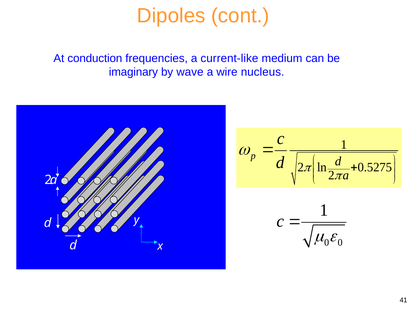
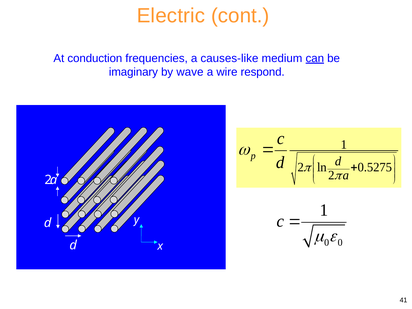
Dipoles: Dipoles -> Electric (171, 16)
current-like: current-like -> causes-like (229, 58)
can underline: none -> present (315, 58)
nucleus: nucleus -> respond (263, 72)
